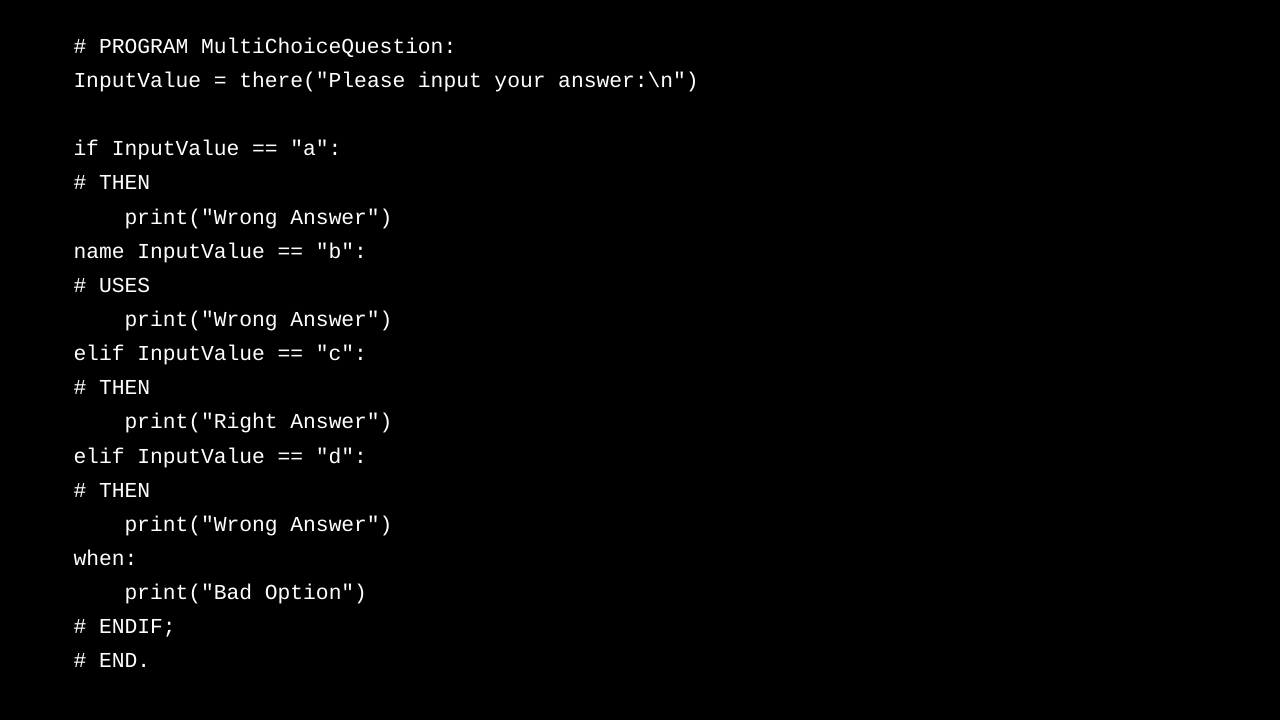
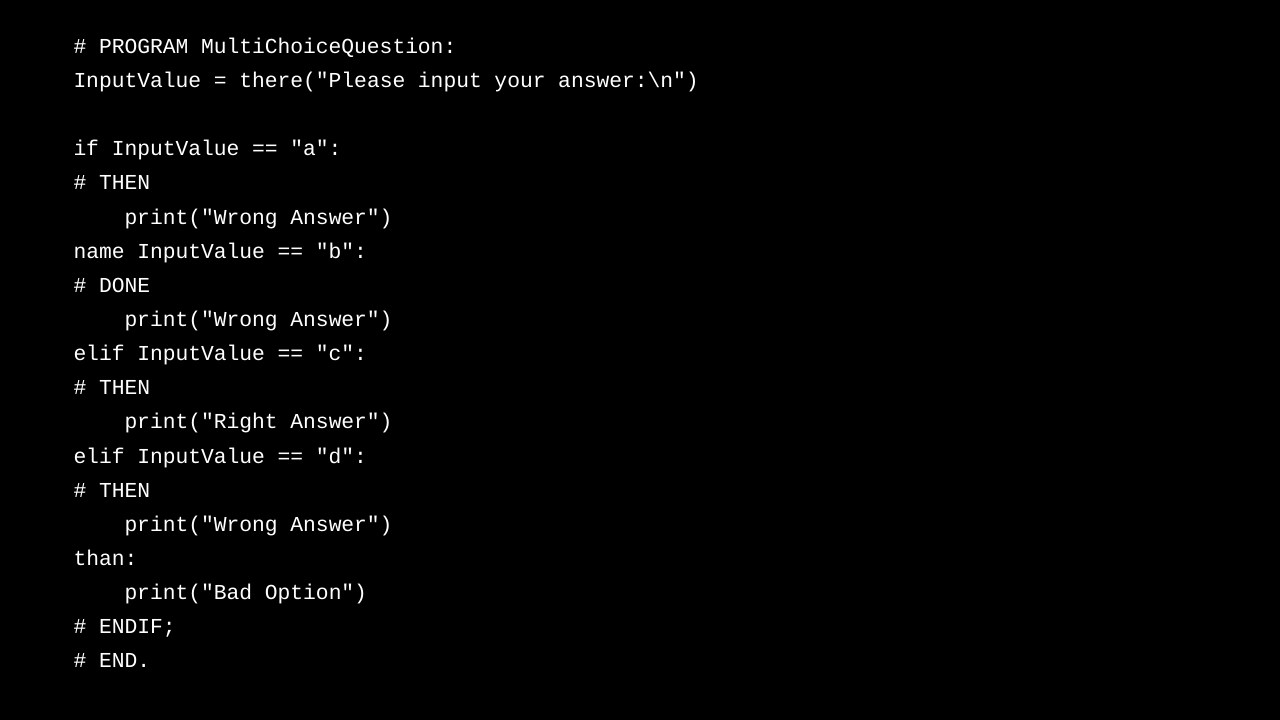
USES: USES -> DONE (125, 285)
when: when -> than (105, 558)
